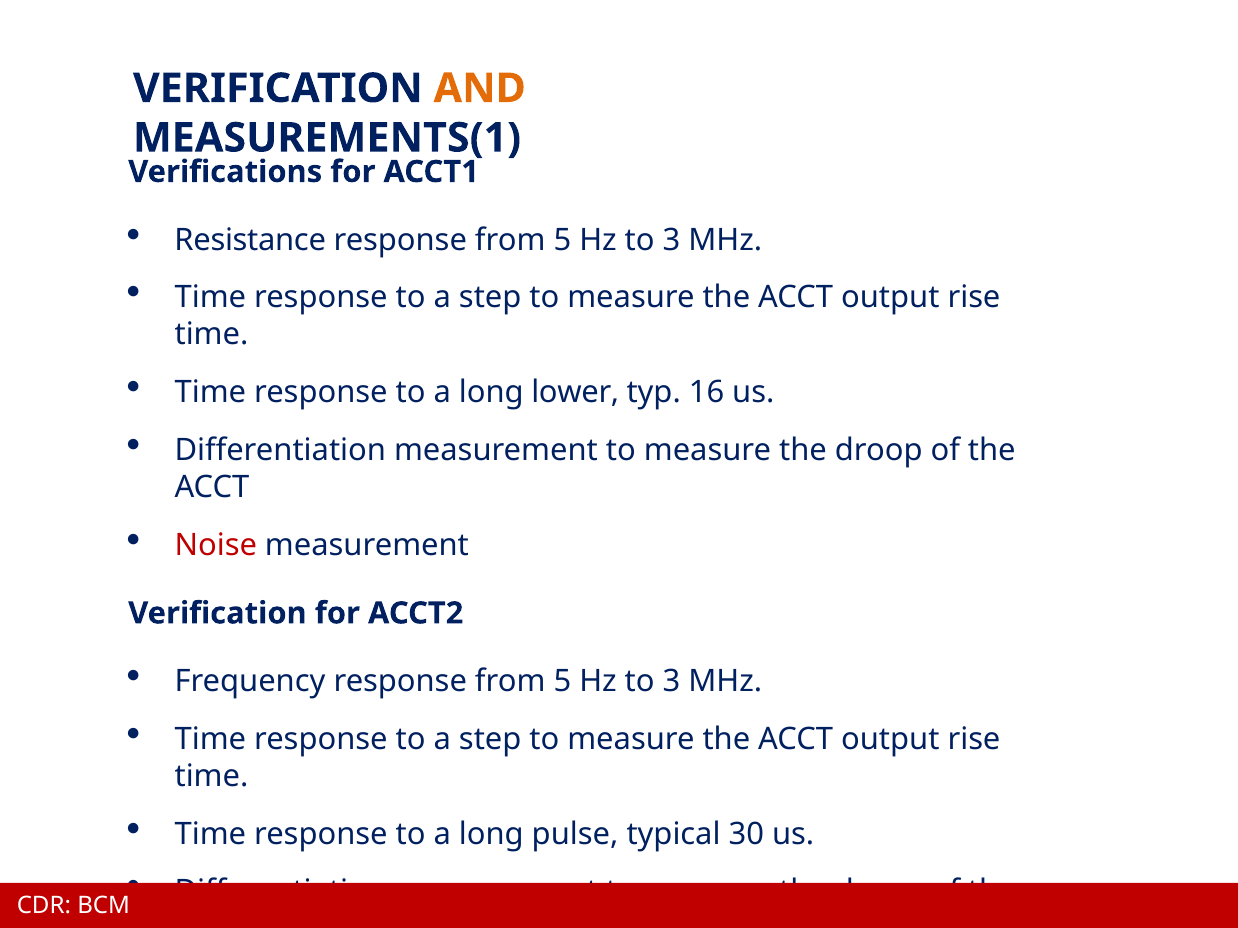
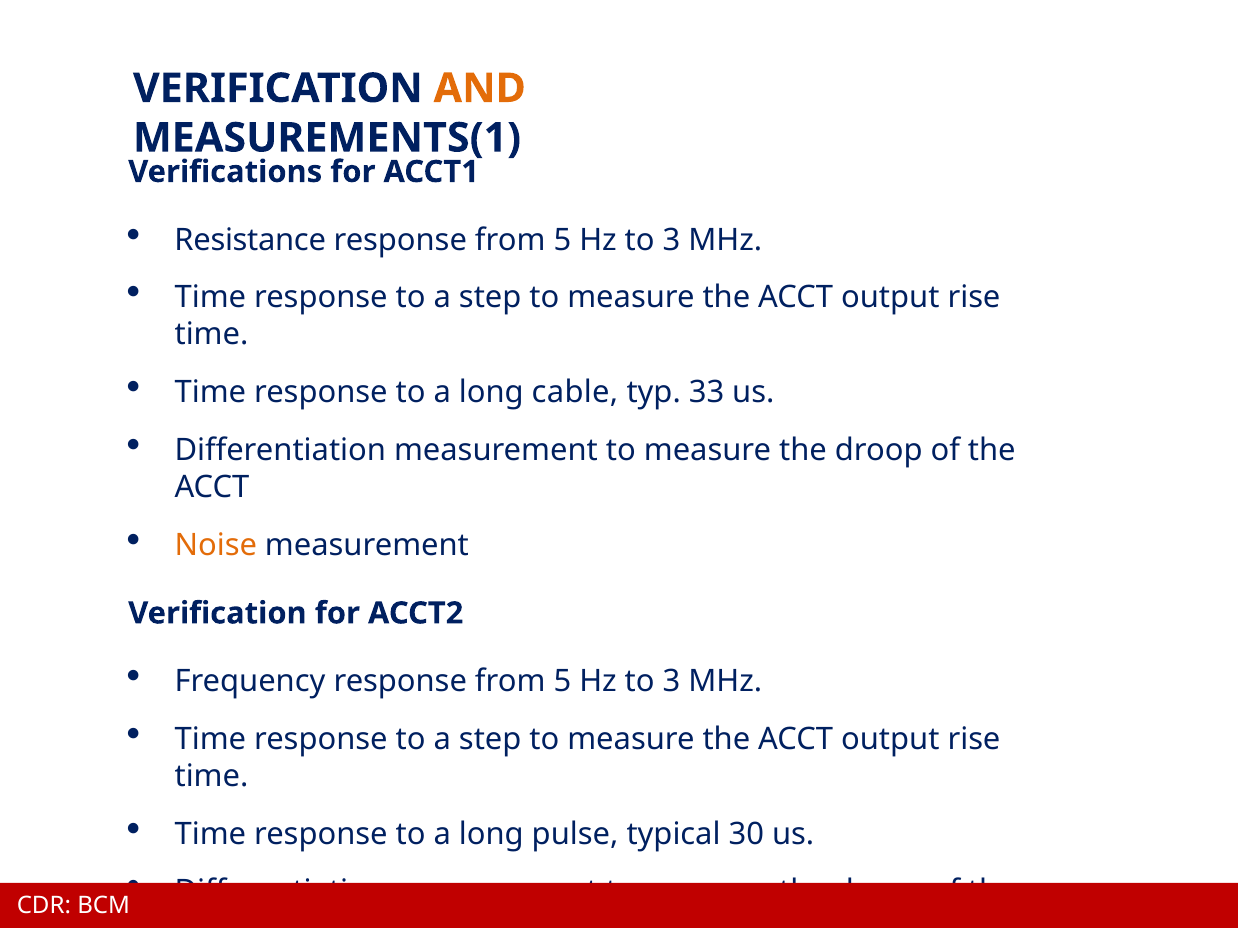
lower: lower -> cable (575, 393)
16: 16 -> 33 (707, 393)
Noise colour: red -> orange (216, 546)
